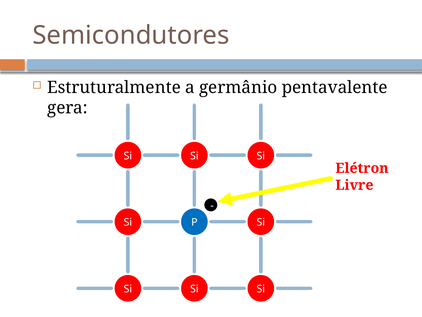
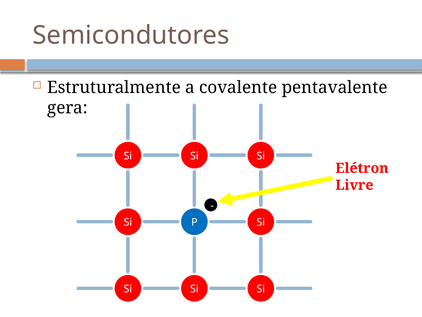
germânio: germânio -> covalente (238, 87)
